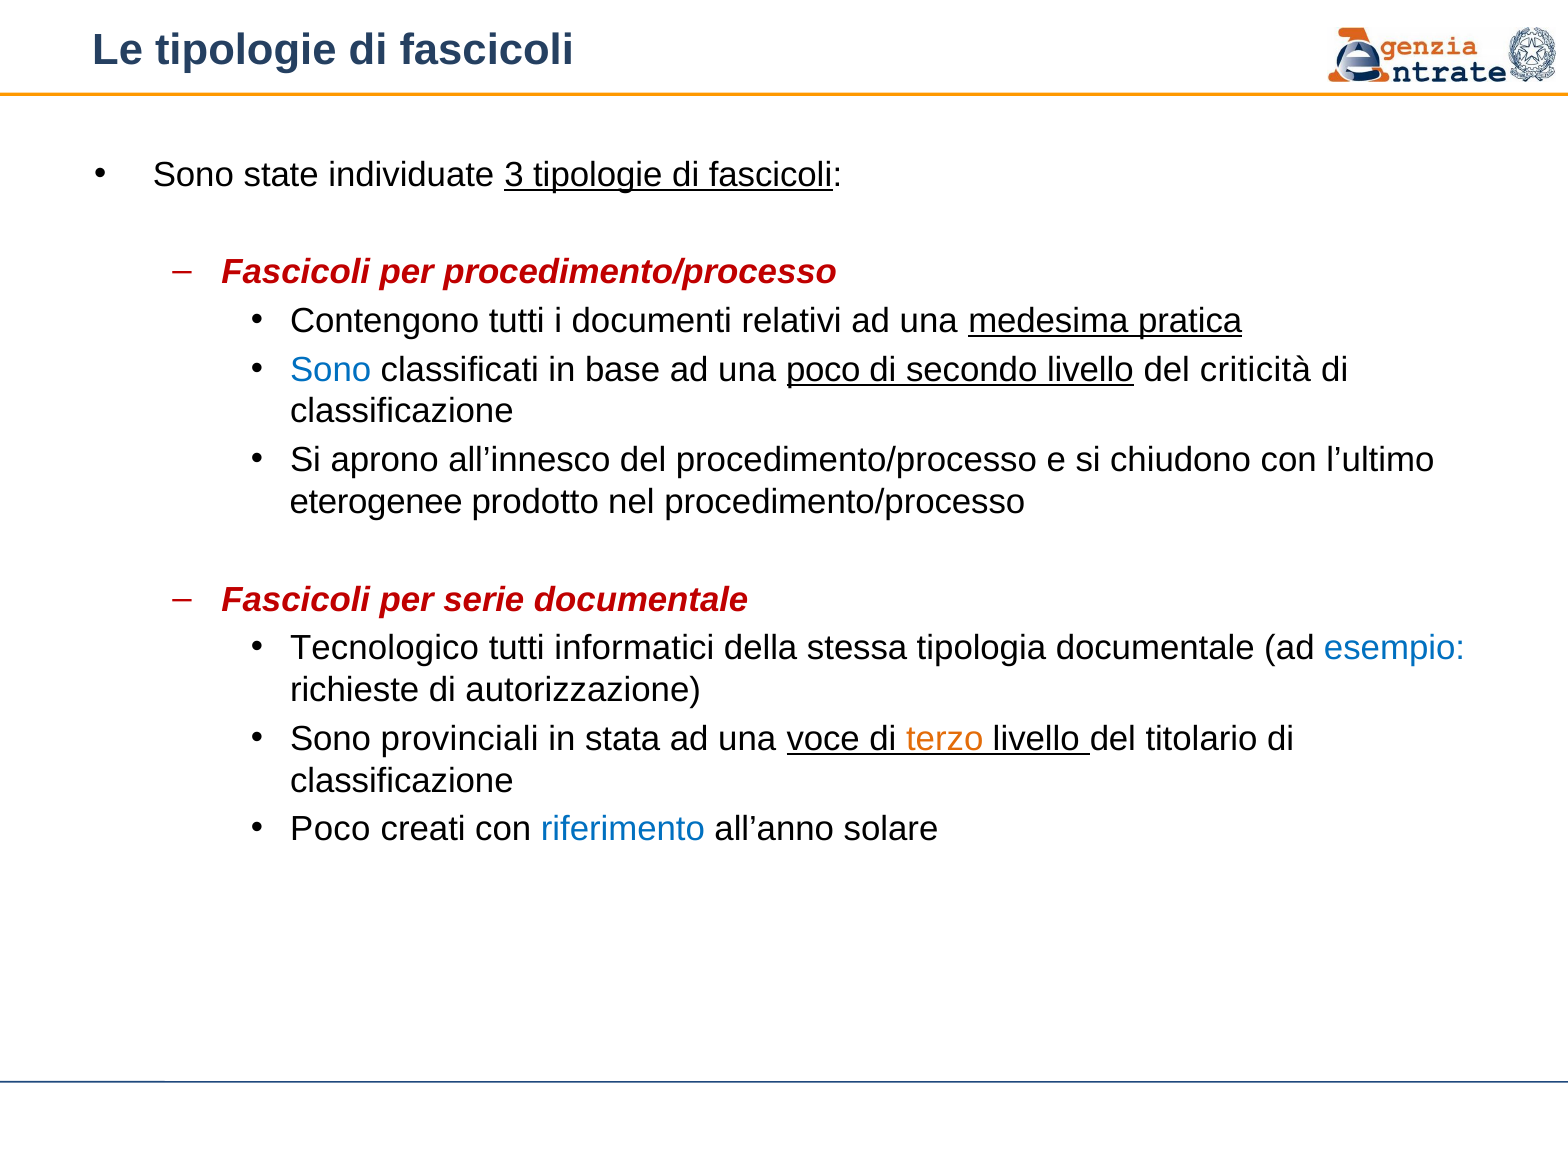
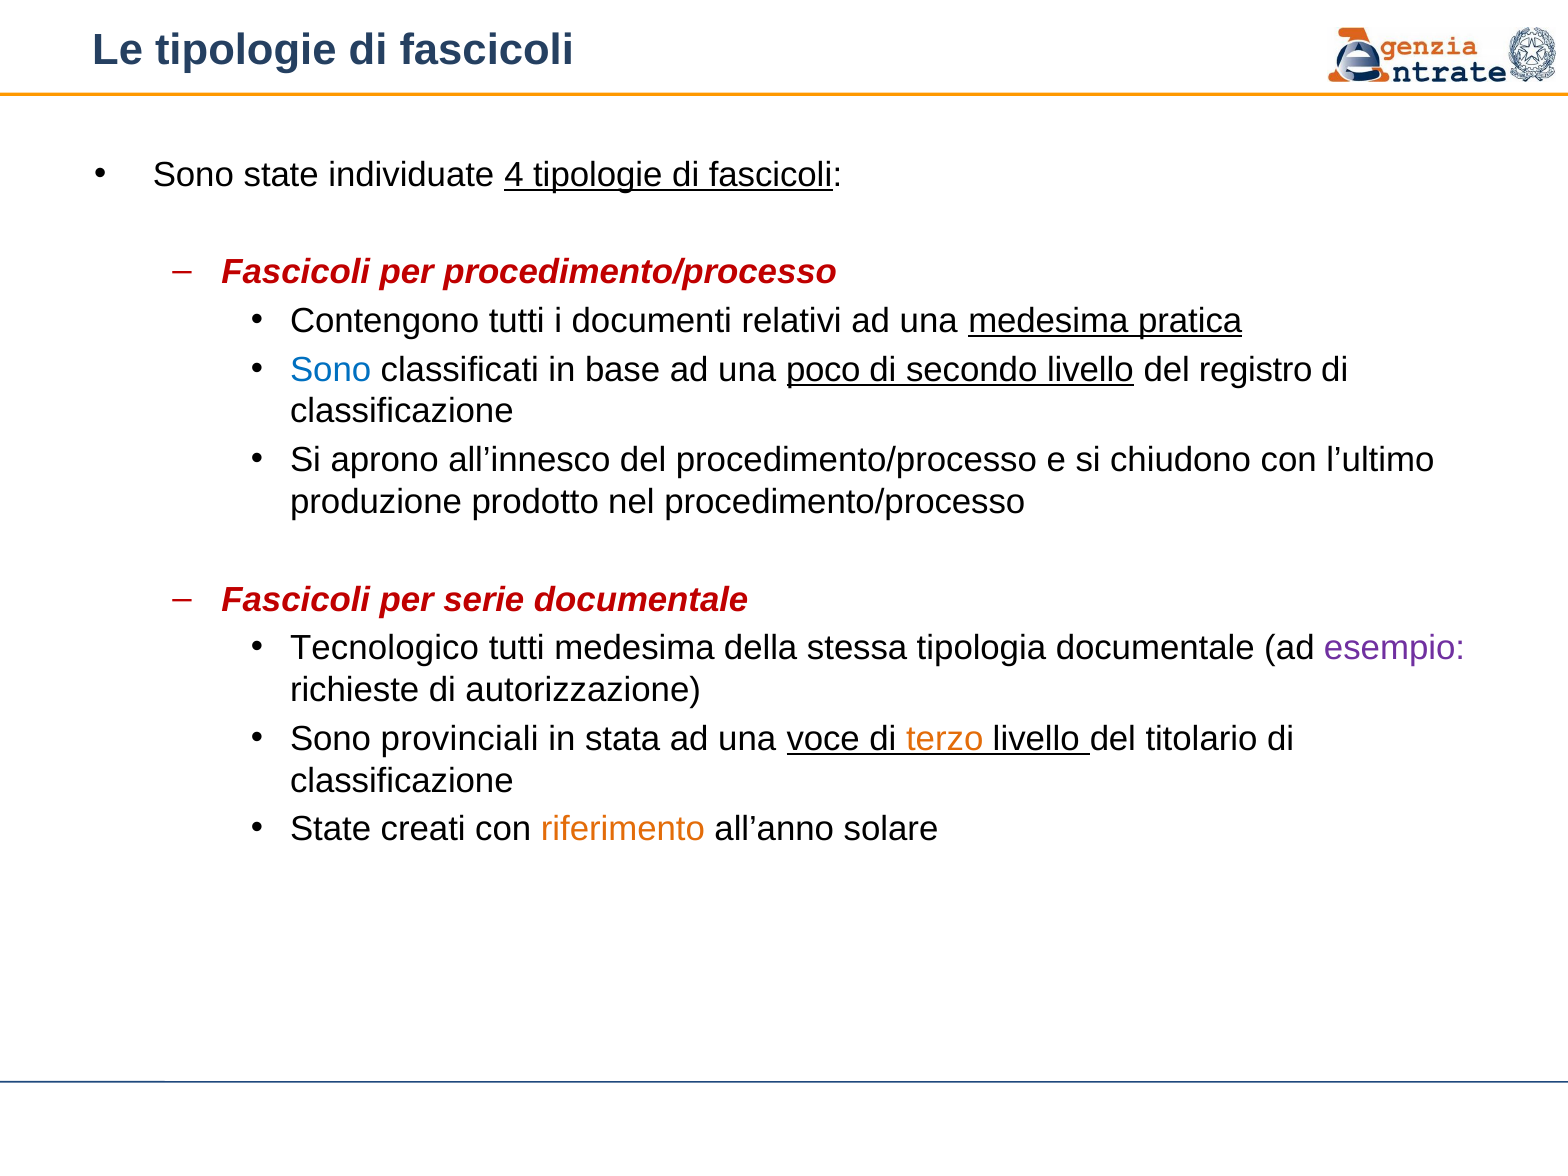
3: 3 -> 4 (514, 175)
criticità: criticità -> registro (1256, 370)
eterogenee: eterogenee -> produzione (376, 502)
tutti informatici: informatici -> medesima (635, 648)
esempio colour: blue -> purple (1394, 648)
Poco: Poco -> State (331, 829)
riferimento colour: blue -> orange (623, 829)
